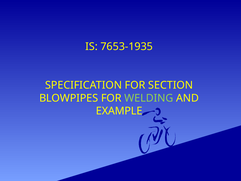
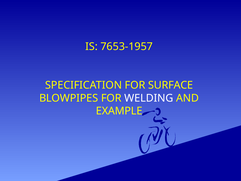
7653-1935: 7653-1935 -> 7653-1957 (127, 47)
SECTION: SECTION -> SURFACE (171, 85)
WELDING colour: light green -> white (149, 98)
